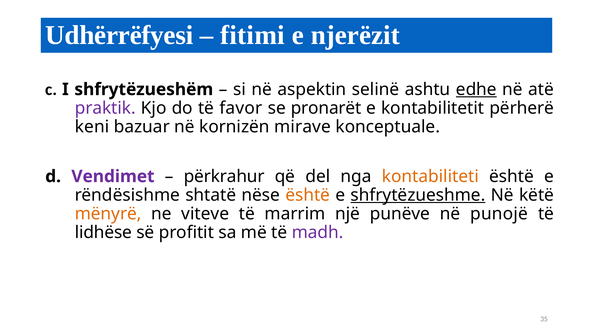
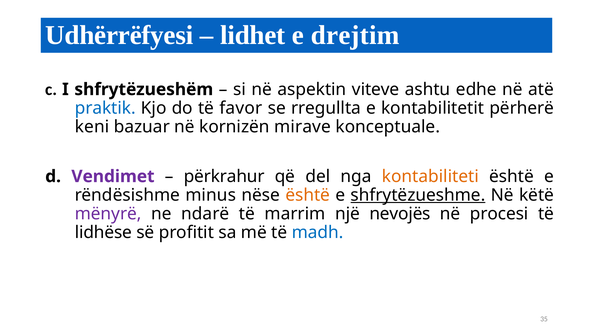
fitimi: fitimi -> lidhet (253, 35)
njerëzit: njerëzit -> drejtim (355, 35)
selinë: selinë -> viteve (376, 89)
edhe underline: present -> none (476, 89)
praktik colour: purple -> blue (105, 108)
pronarët: pronarët -> rregullta (326, 108)
shtatë: shtatë -> minus (211, 195)
mënyrë colour: orange -> purple (108, 213)
viteve: viteve -> ndarë (205, 213)
punëve: punëve -> nevojës (400, 213)
punojë: punojë -> procesi (499, 213)
madh colour: purple -> blue (318, 232)
